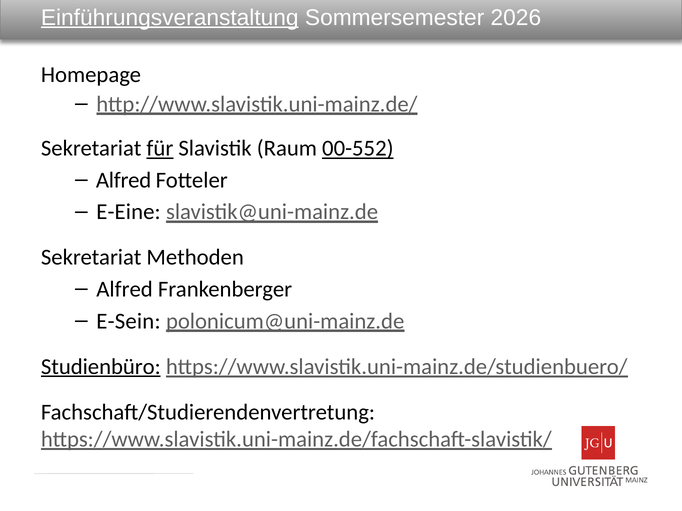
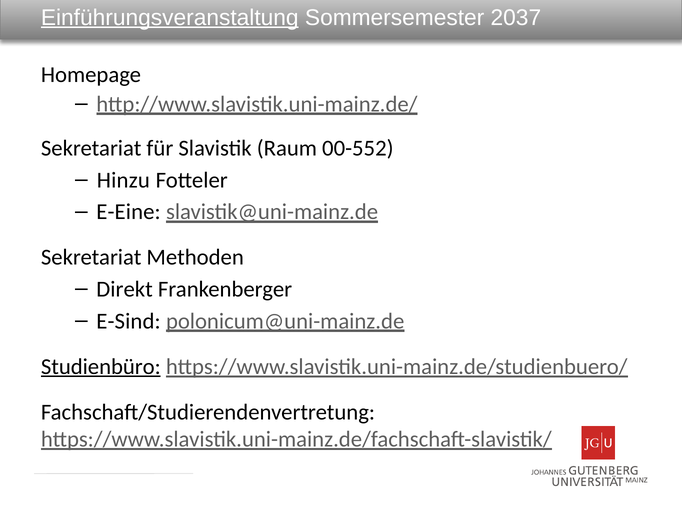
2026: 2026 -> 2037 (516, 18)
für underline: present -> none (160, 149)
00-552 underline: present -> none (358, 149)
Alfred: Alfred -> Hinzu (123, 180)
Alfred: Alfred -> Direkt (125, 290)
E-Sein: E-Sein -> E-Sind (129, 321)
